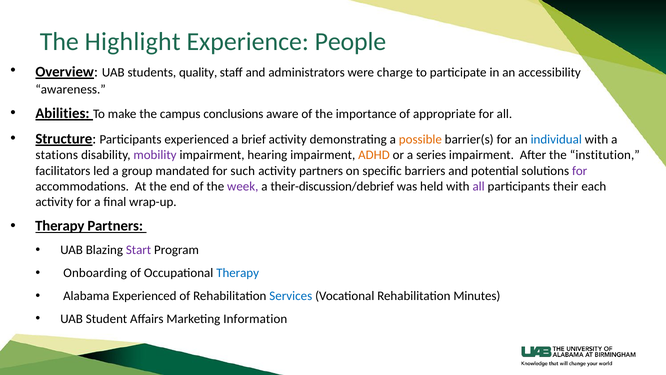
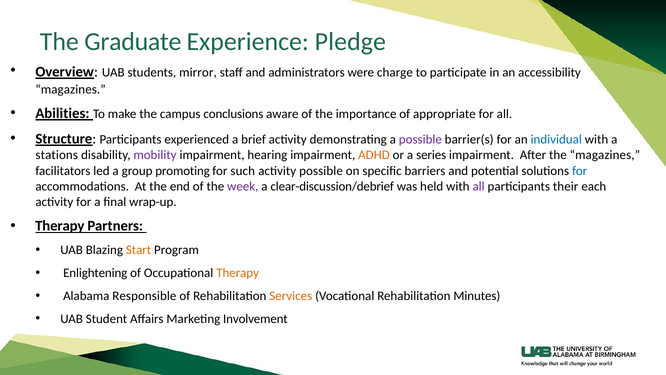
Highlight: Highlight -> Graduate (133, 42)
People: People -> Pledge (350, 42)
quality: quality -> mirror (198, 73)
awareness: awareness -> magazines (71, 89)
possible colour: orange -> purple (420, 139)
the institution: institution -> magazines (605, 155)
mandated: mandated -> promoting (183, 171)
activity partners: partners -> possible (321, 171)
for colour: purple -> blue (580, 171)
their-discussion/debrief: their-discussion/debrief -> clear-discussion/debrief (332, 186)
Start colour: purple -> orange (139, 250)
Onboarding: Onboarding -> Enlightening (95, 273)
Therapy colour: blue -> orange (238, 273)
Alabama Experienced: Experienced -> Responsible (144, 296)
Services colour: blue -> orange (291, 296)
Information: Information -> Involvement (255, 319)
